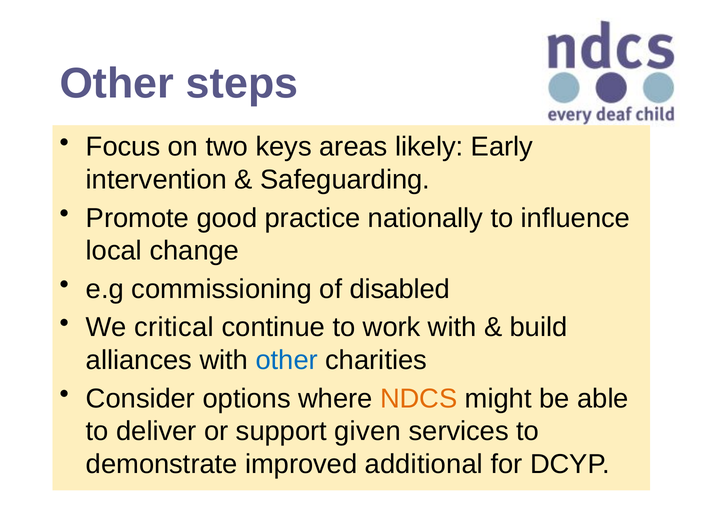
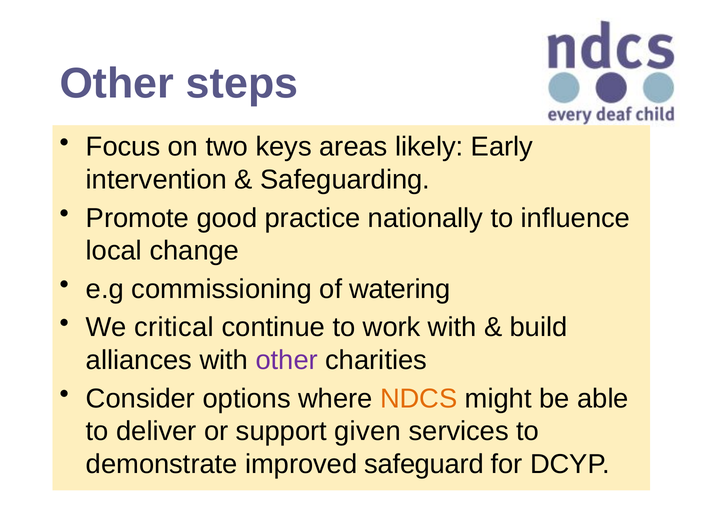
disabled: disabled -> watering (400, 289)
other colour: blue -> purple (287, 360)
additional: additional -> safeguard (424, 464)
